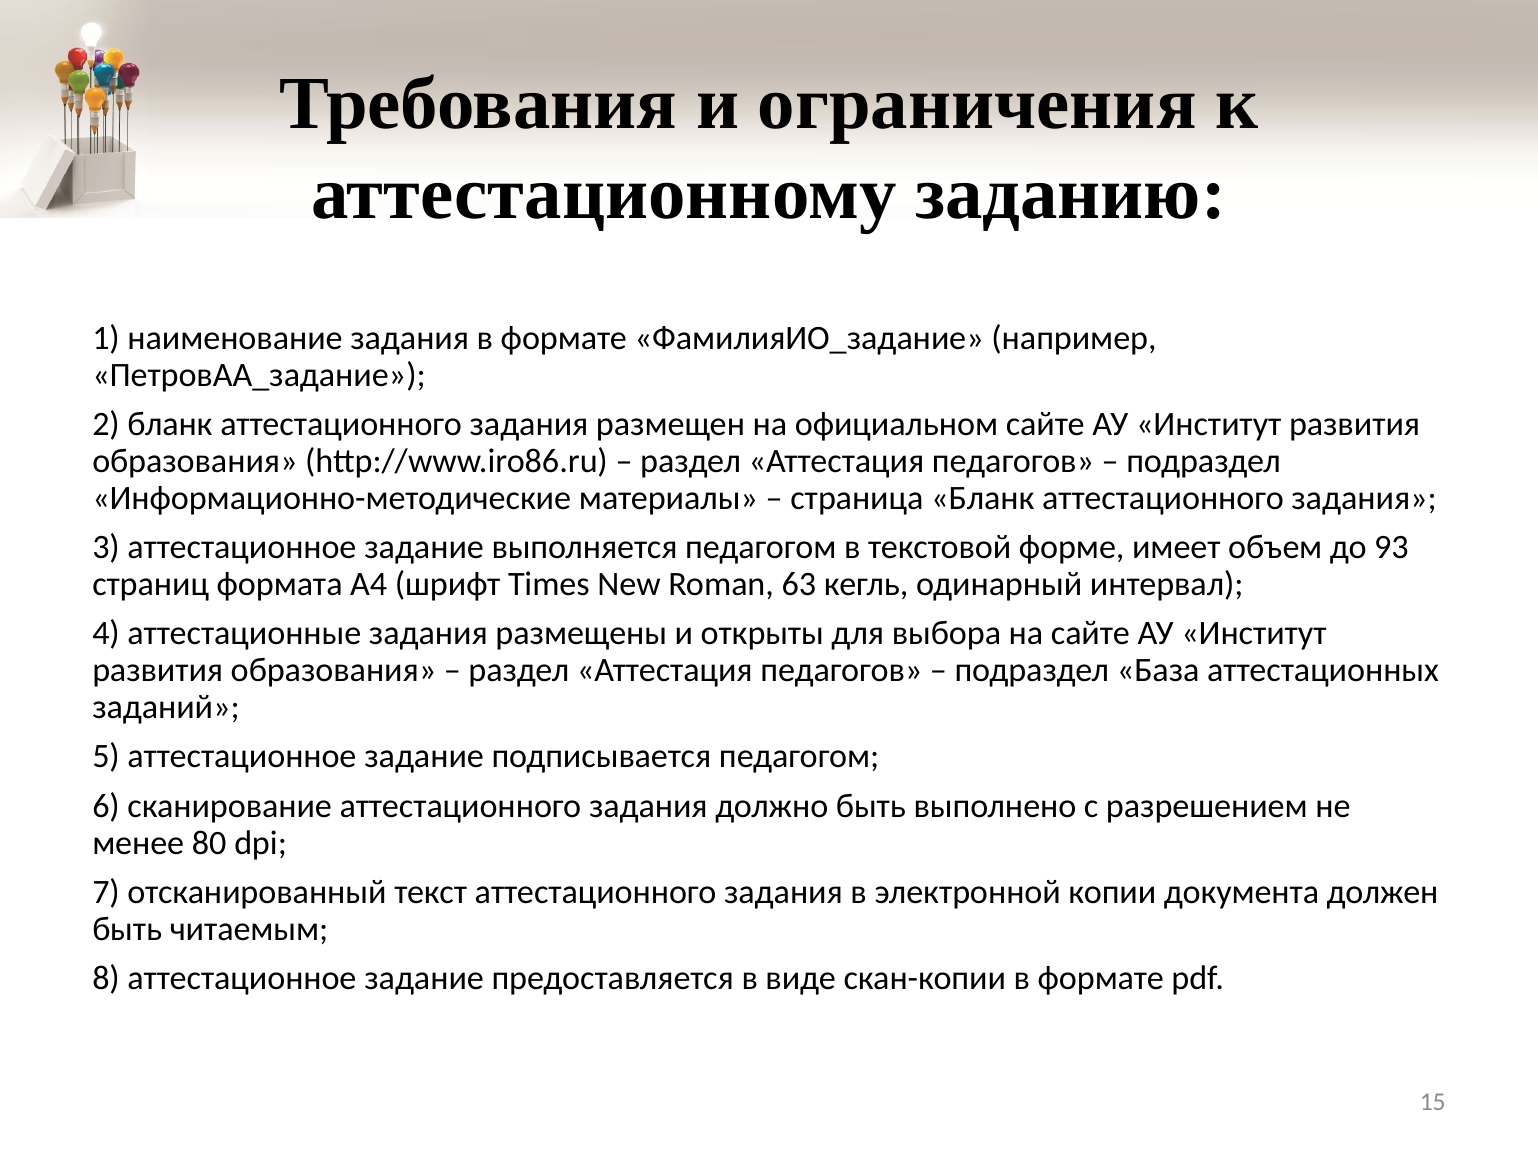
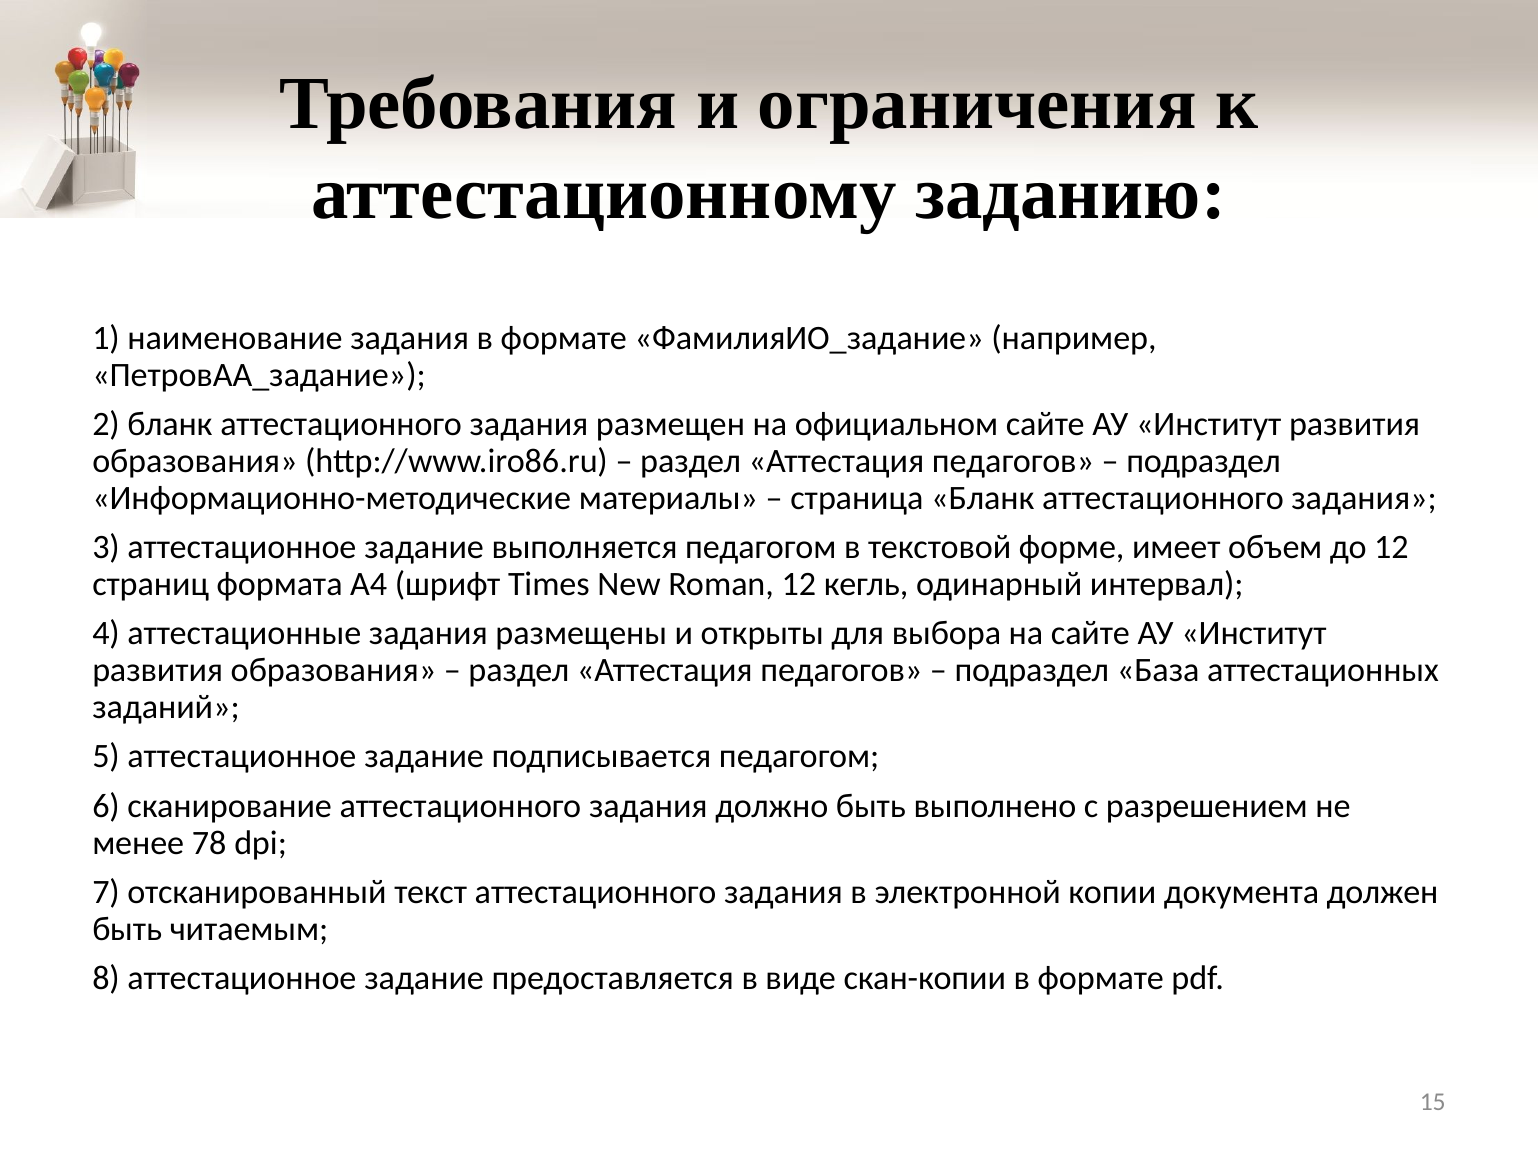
до 93: 93 -> 12 (1391, 547)
Roman 63: 63 -> 12 (799, 584)
80: 80 -> 78 (209, 842)
